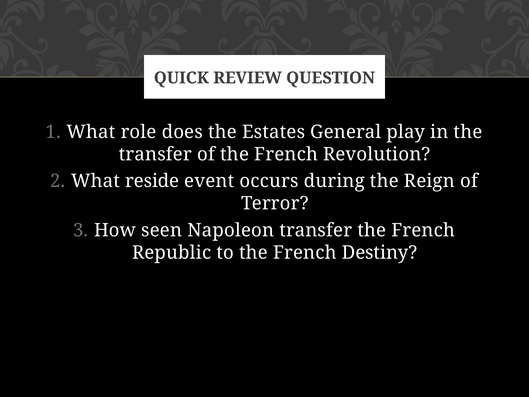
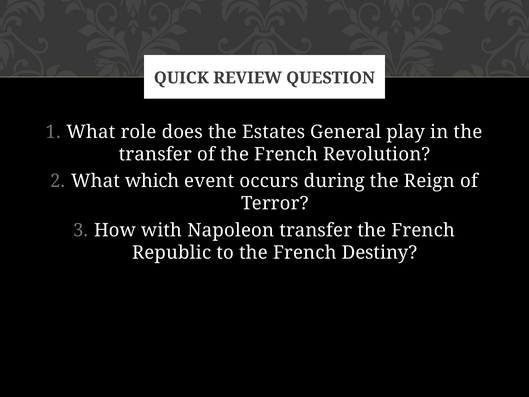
reside: reside -> which (152, 181)
seen: seen -> with (162, 230)
